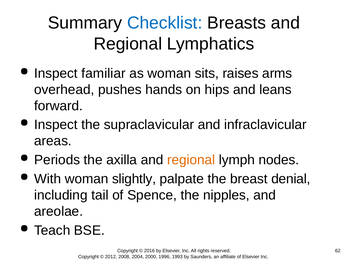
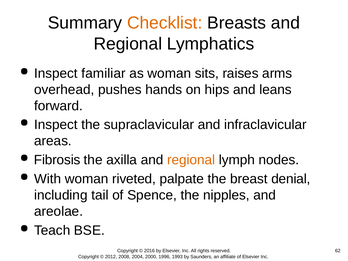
Checklist colour: blue -> orange (165, 23)
Periods: Periods -> Fibrosis (57, 160)
slightly: slightly -> riveted (134, 179)
